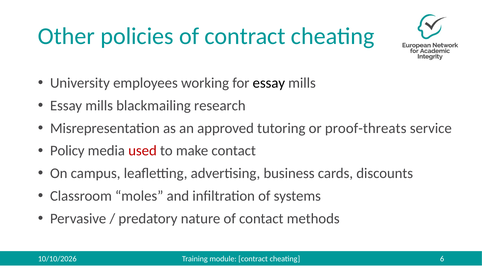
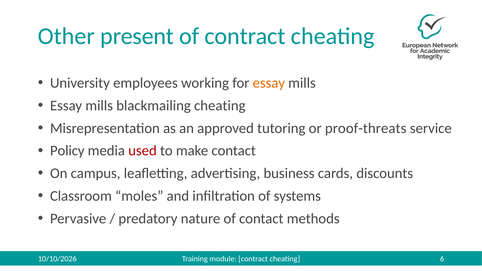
policies: policies -> present (137, 36)
essay colour: black -> orange (269, 83)
blackmailing research: research -> cheating (220, 106)
